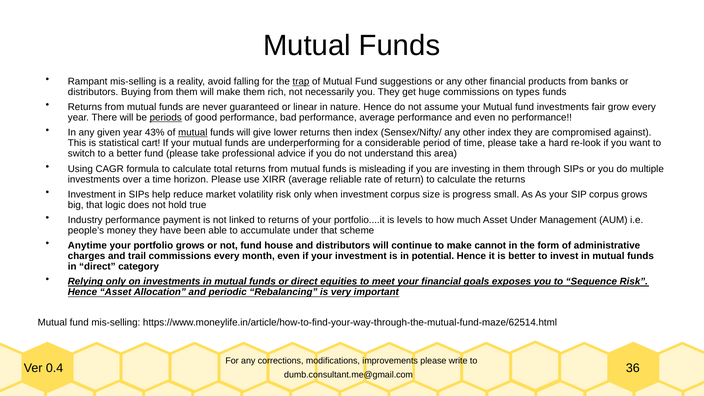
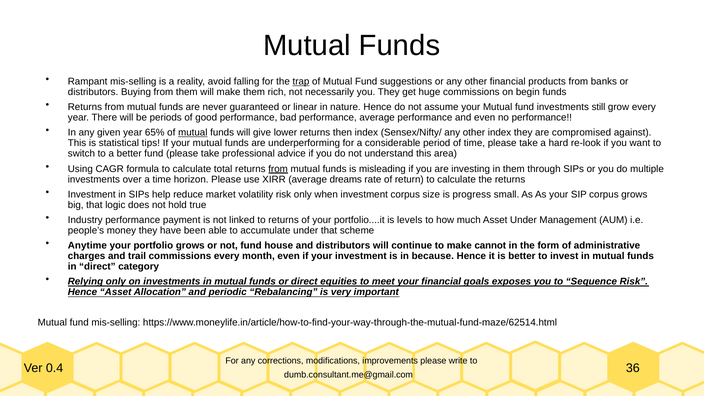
types: types -> begin (528, 92)
fair: fair -> still (598, 107)
periods underline: present -> none (166, 118)
43%: 43% -> 65% (155, 133)
cart: cart -> tips (151, 143)
from underline: none -> present (278, 169)
reliable: reliable -> dreams (346, 179)
potential: potential -> because (433, 256)
